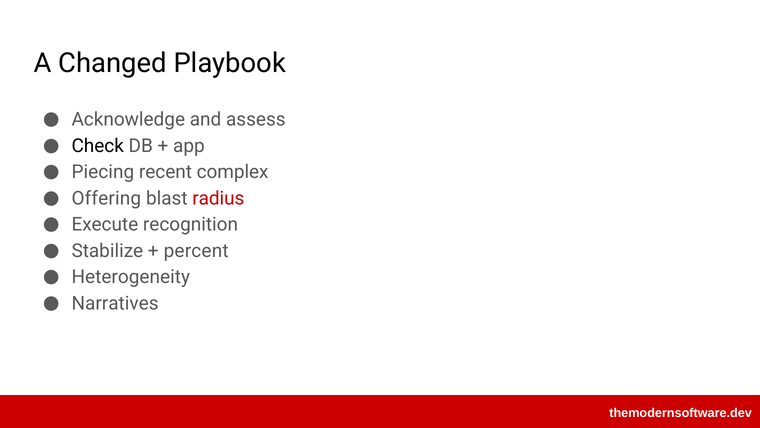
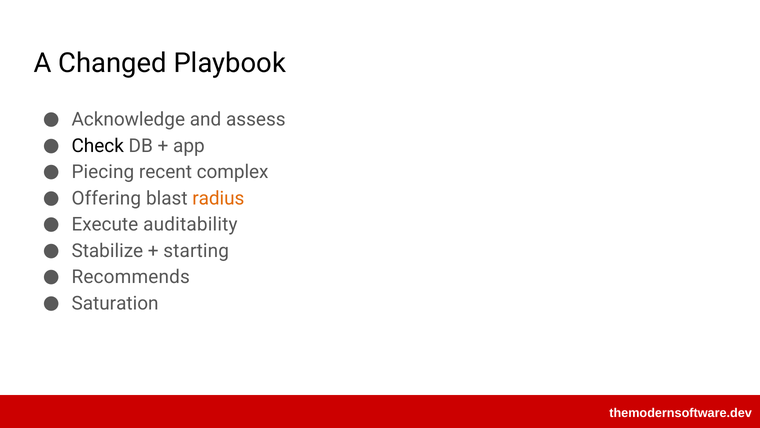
radius colour: red -> orange (218, 198)
recognition: recognition -> auditability (190, 224)
percent: percent -> starting (196, 251)
Heterogeneity: Heterogeneity -> Recommends (131, 277)
Narratives: Narratives -> Saturation (115, 303)
